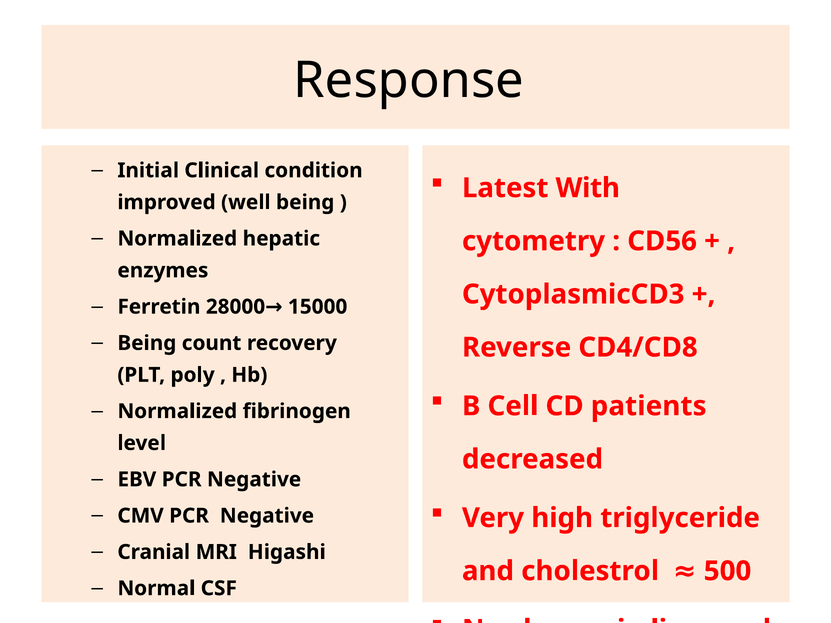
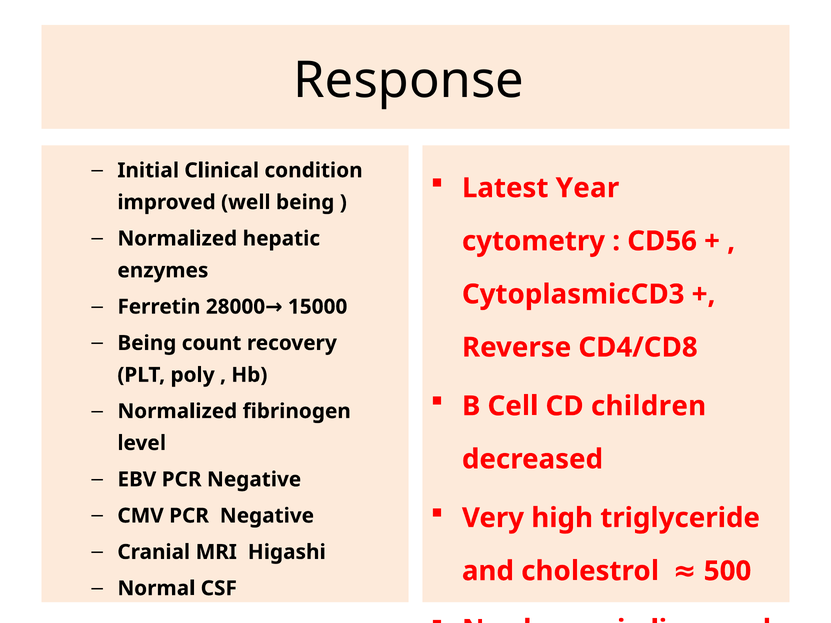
With: With -> Year (587, 188)
patients: patients -> children (649, 406)
